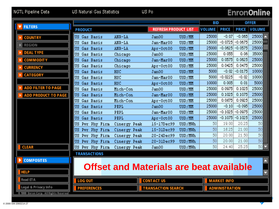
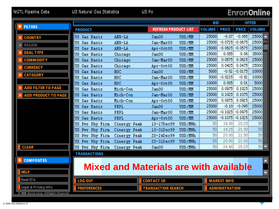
Offset: Offset -> Mixed (97, 167)
beat: beat -> with (201, 167)
